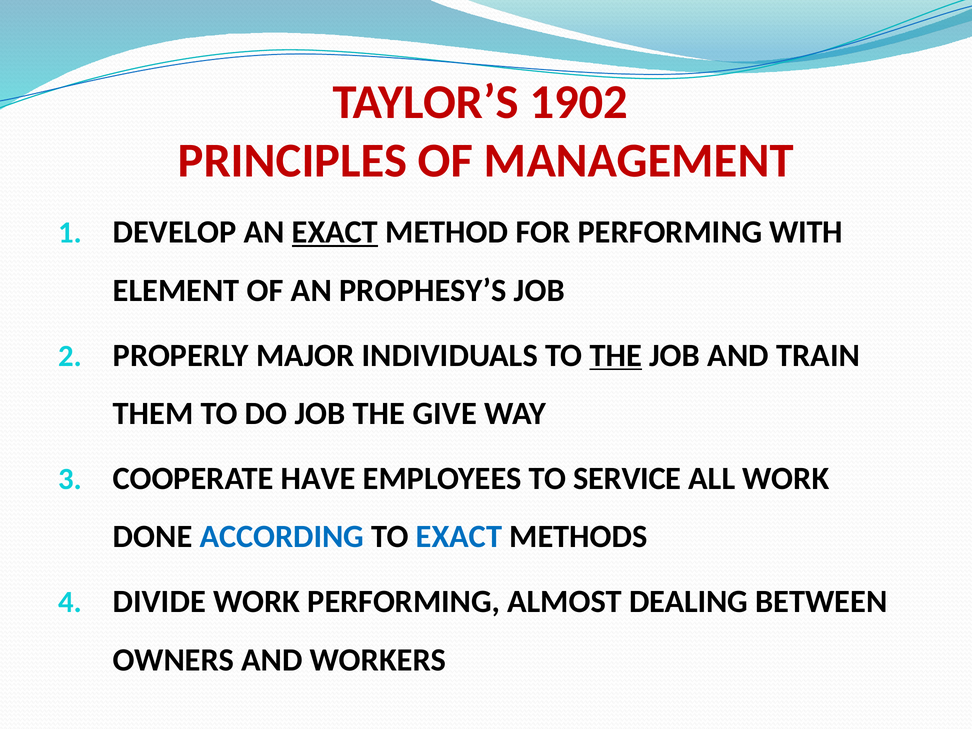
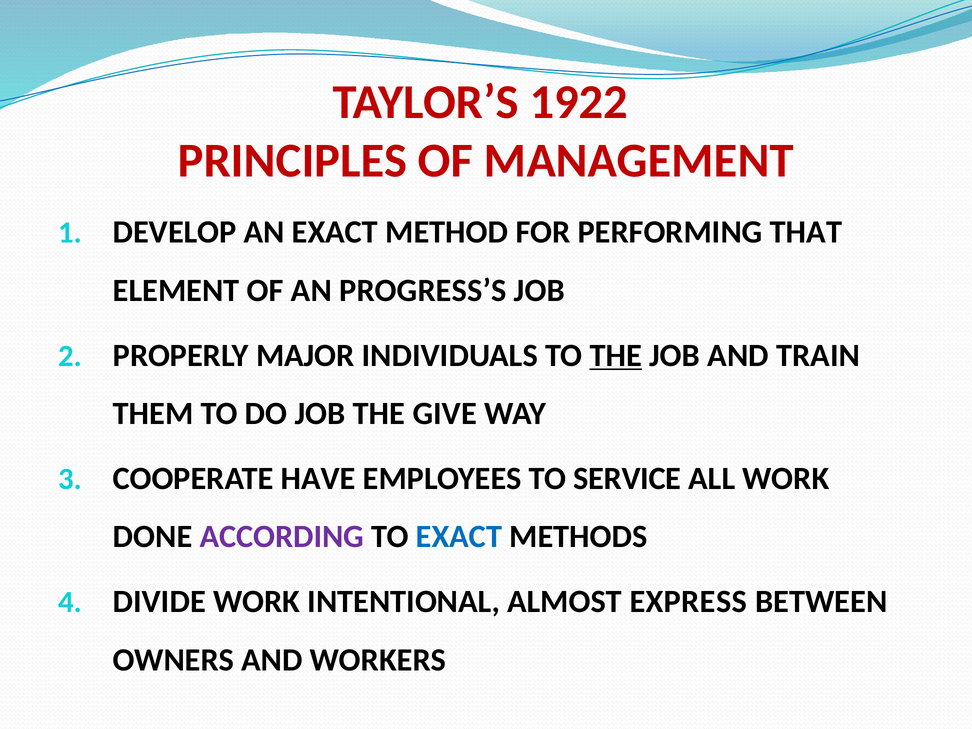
1902: 1902 -> 1922 (579, 102)
EXACT underline: present -> none (335, 232)
WITH: WITH -> THAT (806, 232)
PROPHESY’S: PROPHESY’S -> PROGRESS’S (423, 291)
ACCORDING colour: blue -> purple (282, 537)
WORK PERFORMING: PERFORMING -> INTENTIONAL (404, 602)
DEALING: DEALING -> EXPRESS (688, 602)
